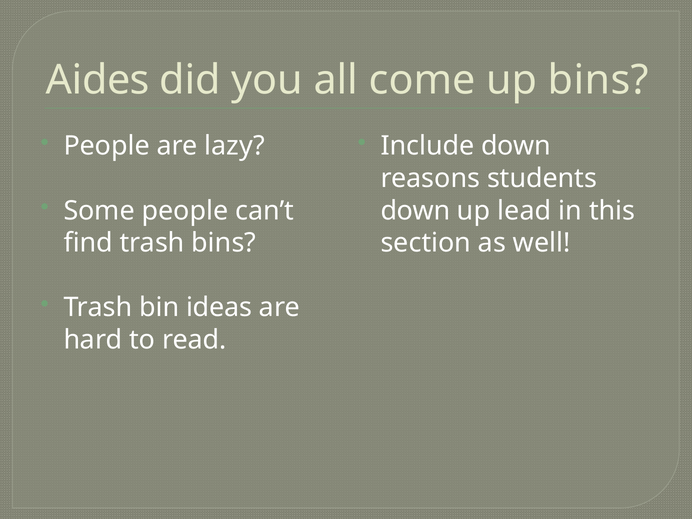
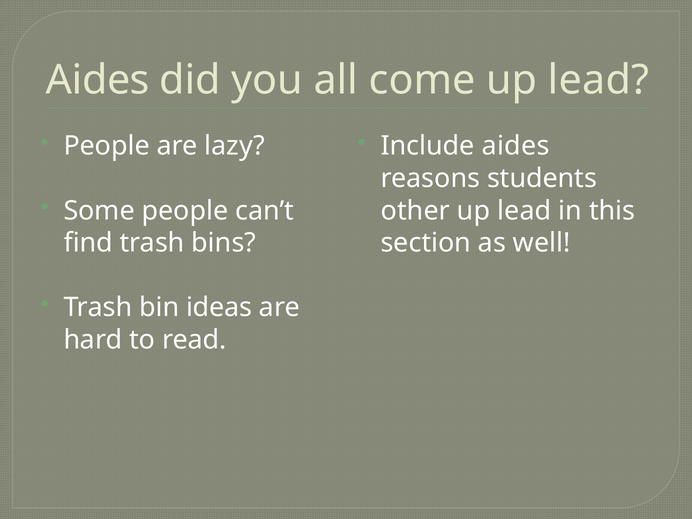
come up bins: bins -> lead (598, 80)
Include down: down -> aides (516, 146)
down: down -> other (415, 211)
